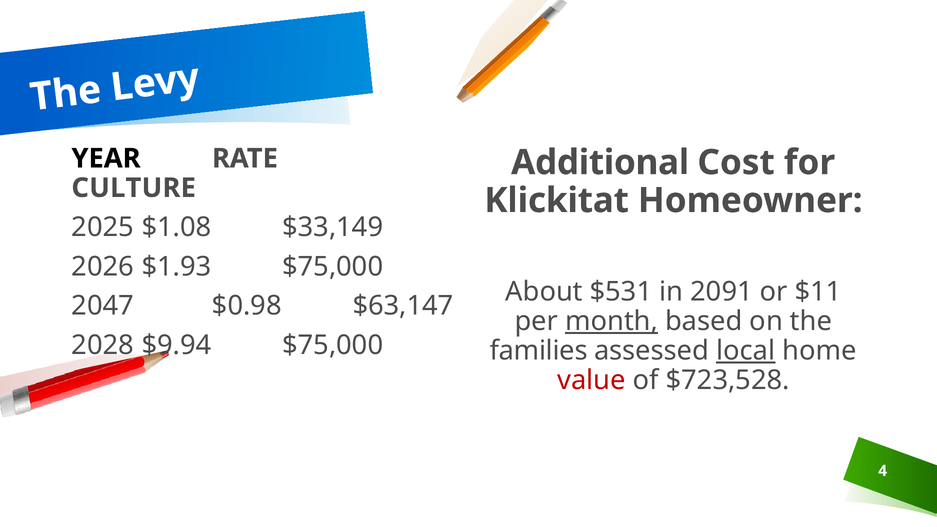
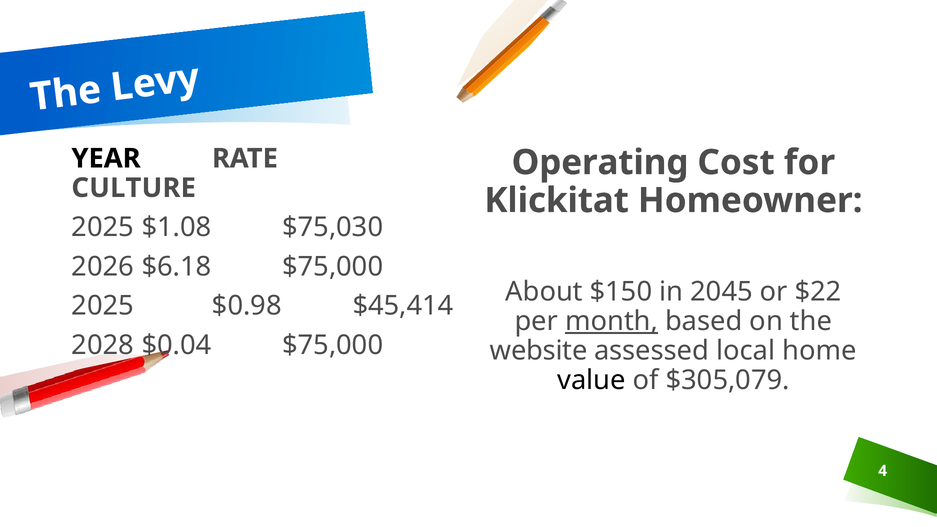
Additional: Additional -> Operating (600, 163)
$33,149: $33,149 -> $75,030 (333, 227)
$1.93: $1.93 -> $6.18 (177, 267)
$531: $531 -> $150 (621, 292)
2091: 2091 -> 2045 (722, 292)
$11: $11 -> $22 (818, 292)
2047: 2047 -> 2025 (103, 306)
$63,147: $63,147 -> $45,414 (403, 306)
$9.94: $9.94 -> $0.04 (177, 345)
families: families -> website (539, 351)
local underline: present -> none (746, 351)
value colour: red -> black (592, 380)
$723,528: $723,528 -> $305,079 (728, 380)
